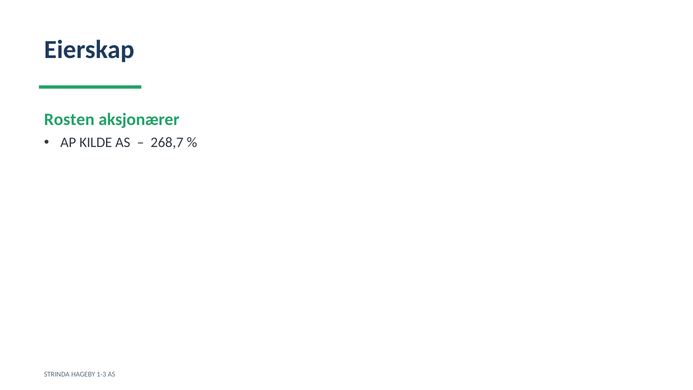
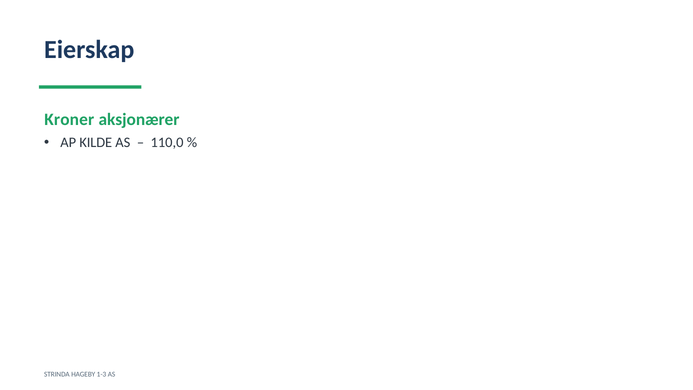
Rosten: Rosten -> Kroner (69, 119)
268,7: 268,7 -> 110,0 (167, 143)
